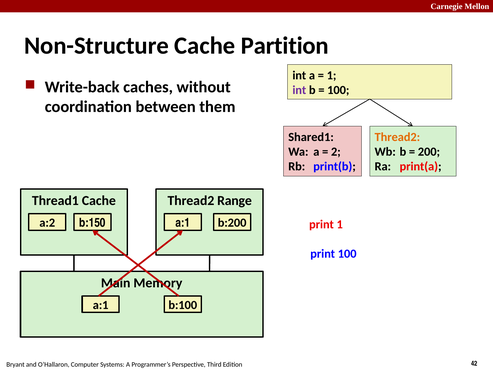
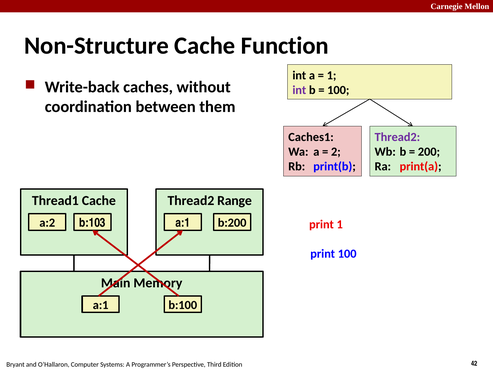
Partition: Partition -> Function (285, 46)
Shared1: Shared1 -> Caches1 (311, 137)
Thread2 colour: orange -> purple (397, 137)
b:150: b:150 -> b:103 (92, 223)
